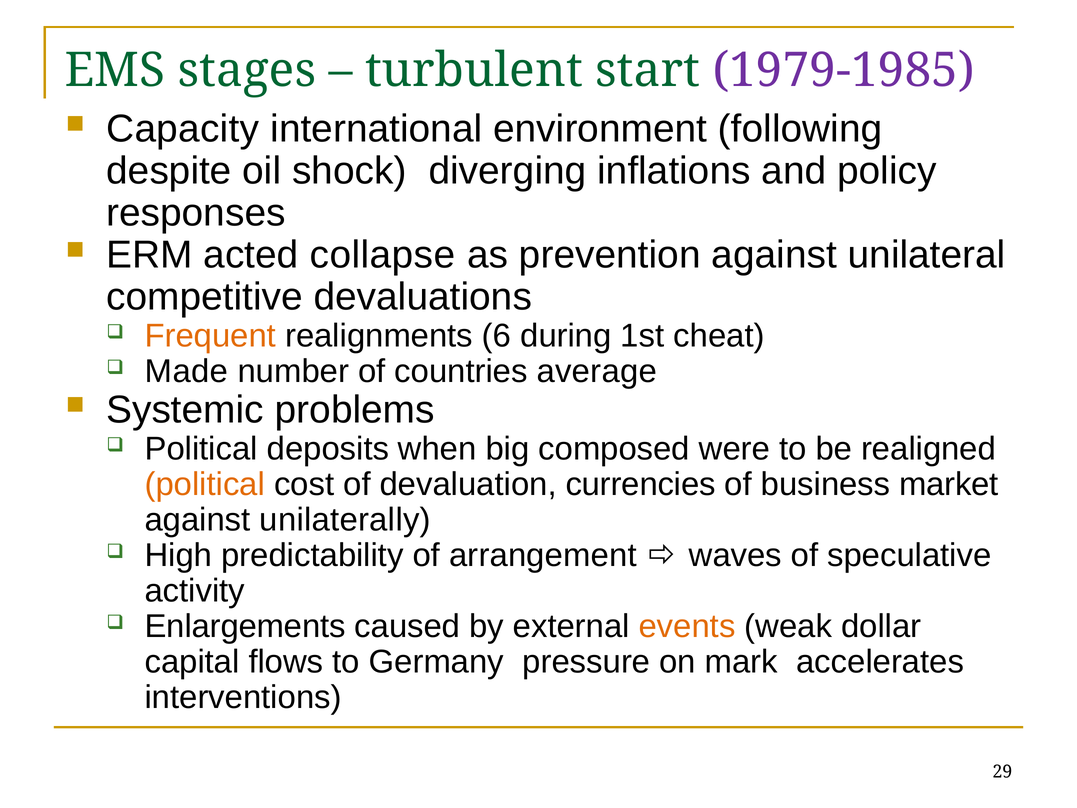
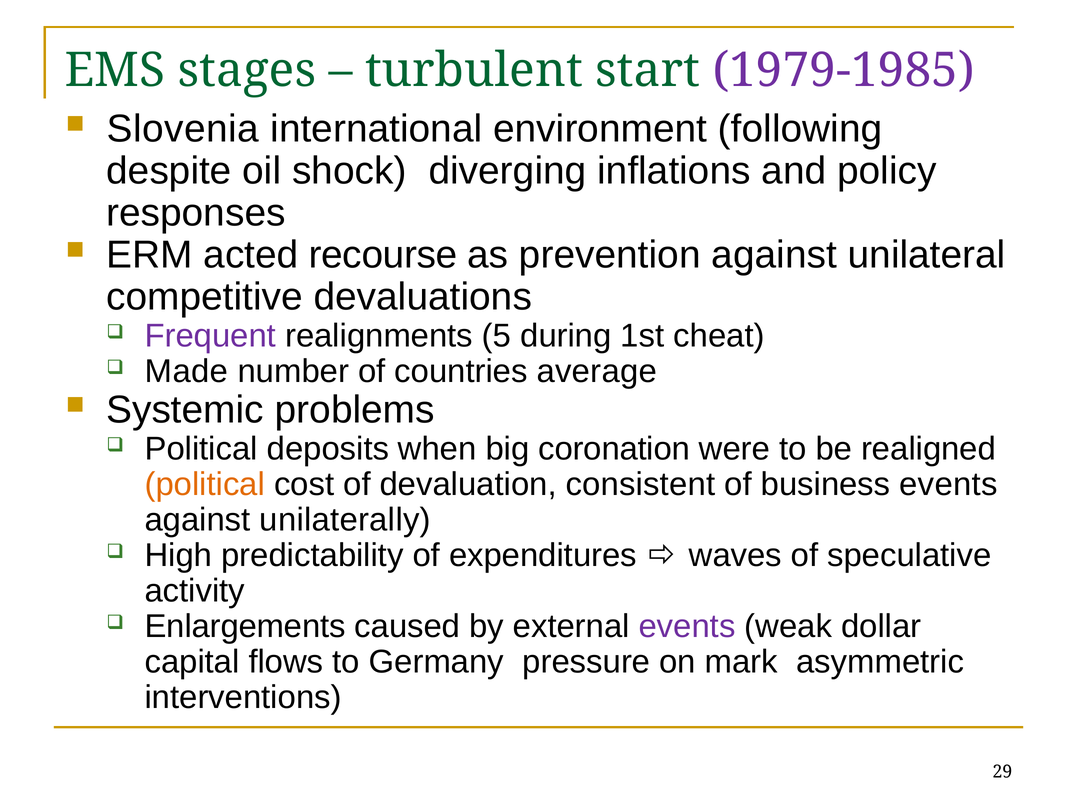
Capacity: Capacity -> Slovenia (183, 129)
collapse: collapse -> recourse (383, 255)
Frequent colour: orange -> purple (210, 336)
6: 6 -> 5 (497, 336)
composed: composed -> coronation (614, 449)
currencies: currencies -> consistent (640, 484)
business market: market -> events (948, 484)
arrangement: arrangement -> expenditures (543, 555)
events colour: orange -> purple (687, 626)
accelerates: accelerates -> asymmetric (880, 662)
